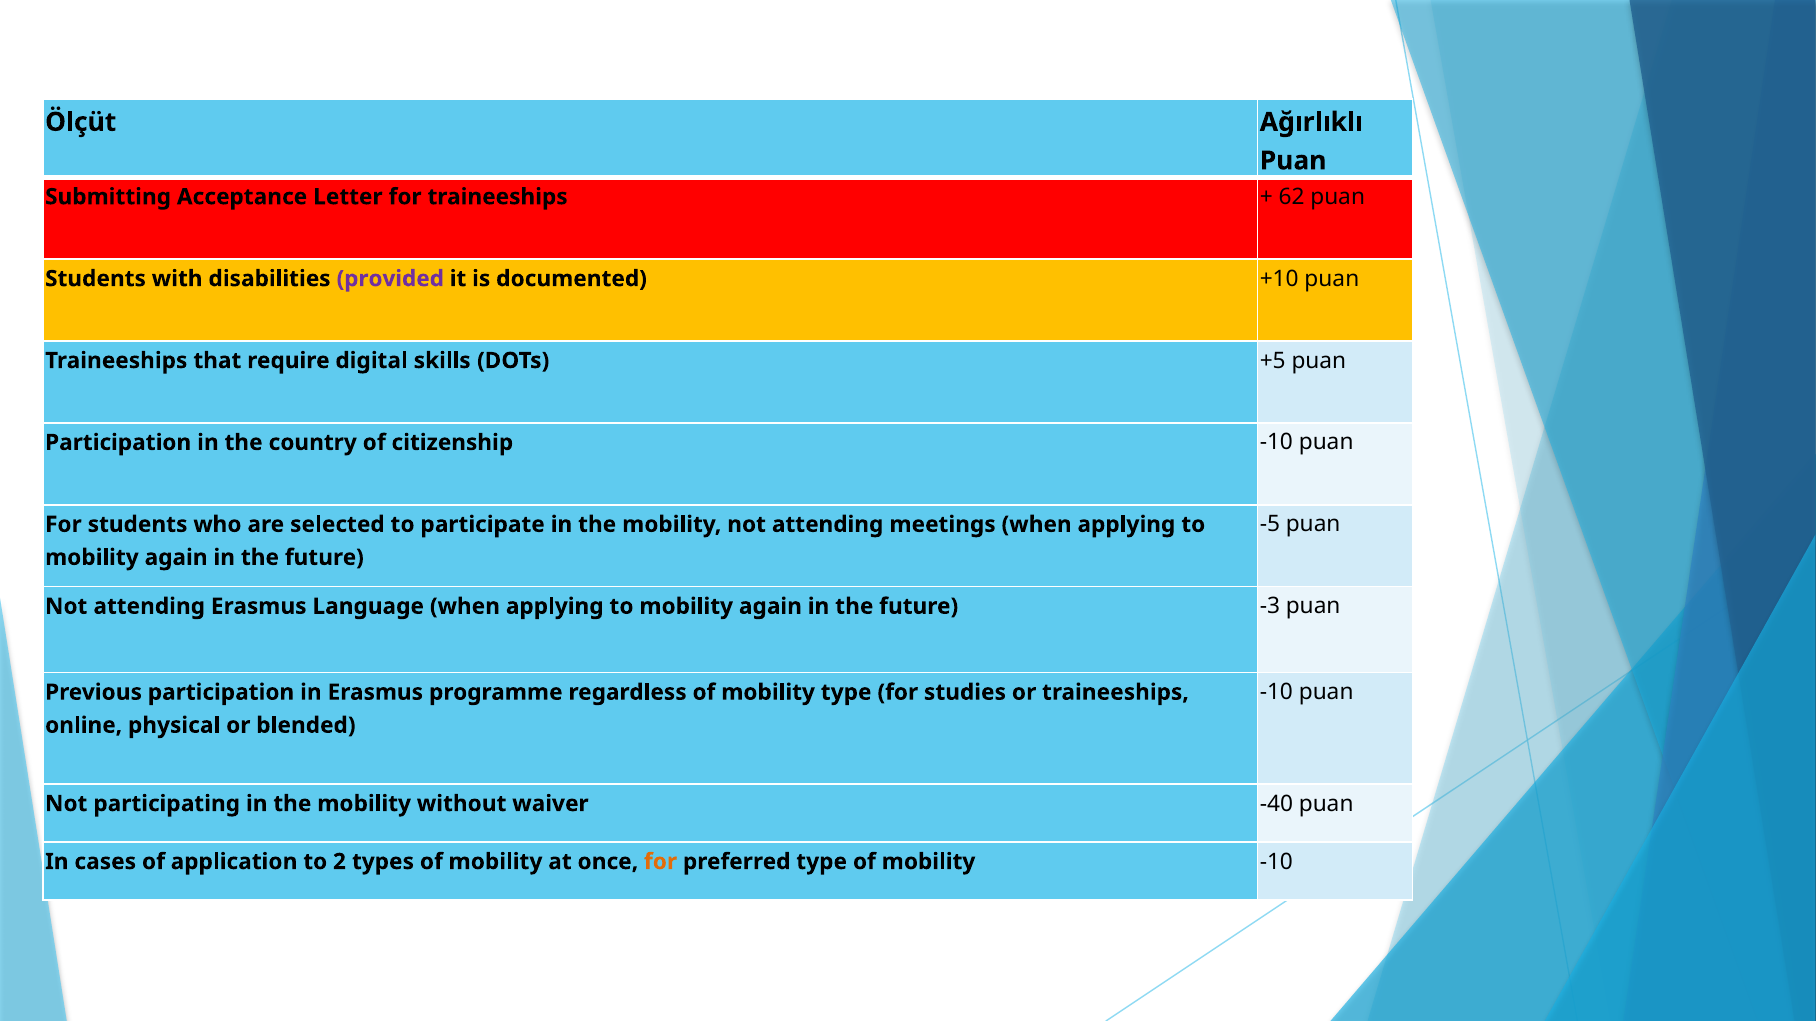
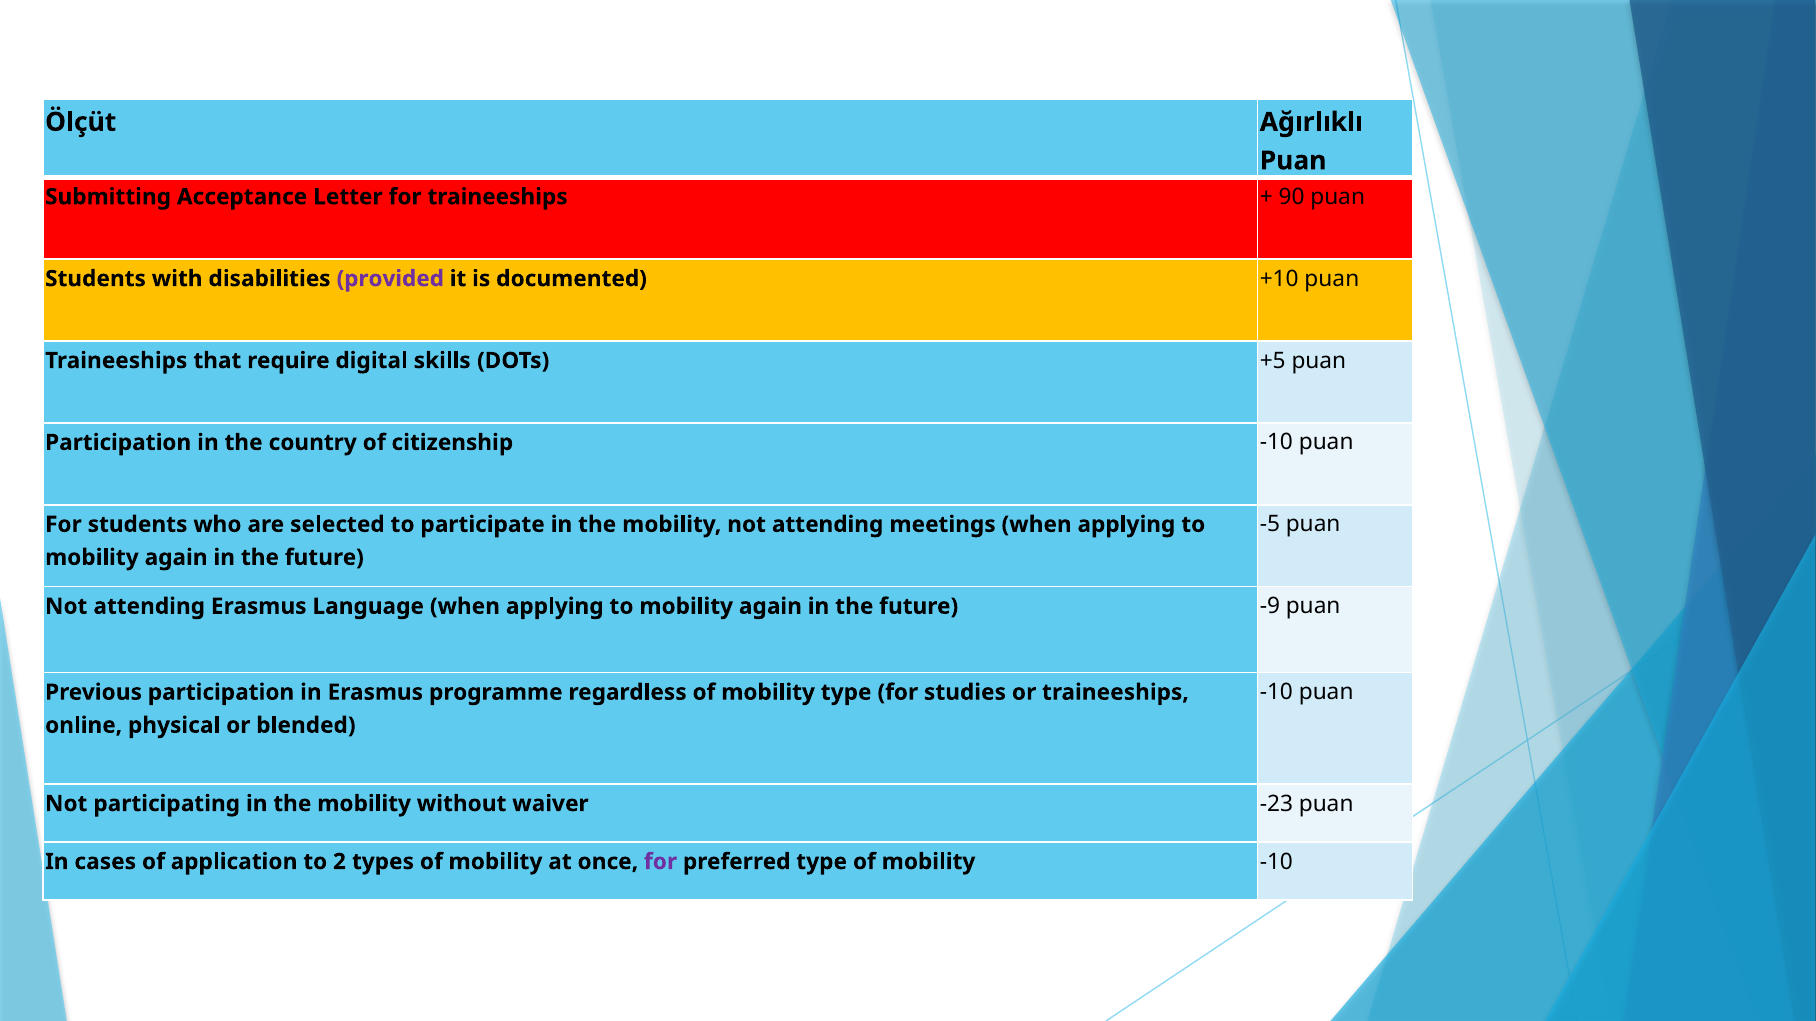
62: 62 -> 90 (1292, 197)
-3: -3 -> -9 (1270, 607)
-40: -40 -> -23 (1276, 804)
for colour: orange -> purple (661, 862)
